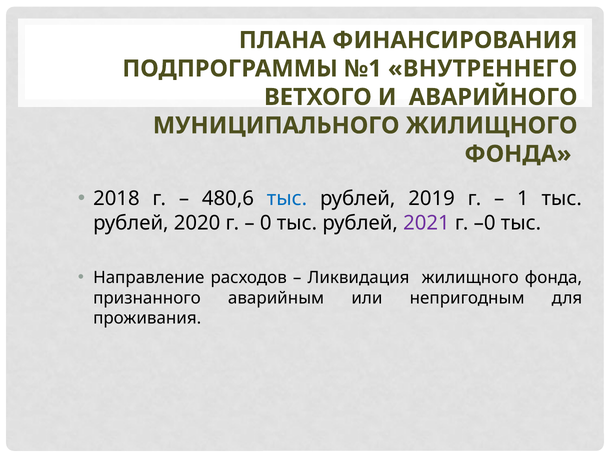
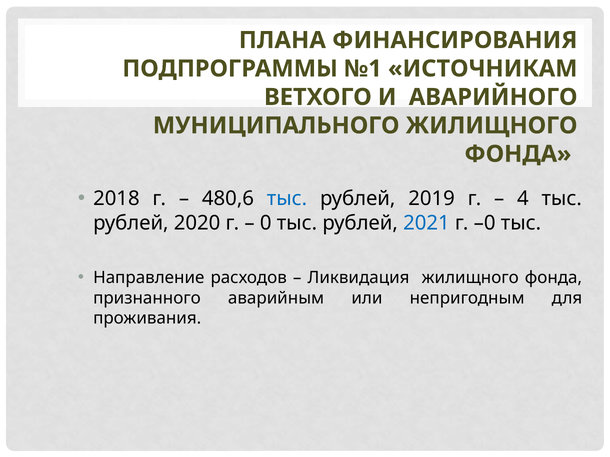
ВНУТРЕННЕГО: ВНУТРЕННЕГО -> ИСТОЧНИКАМ (483, 69)
1: 1 -> 4 (523, 199)
2021 colour: purple -> blue (426, 223)
